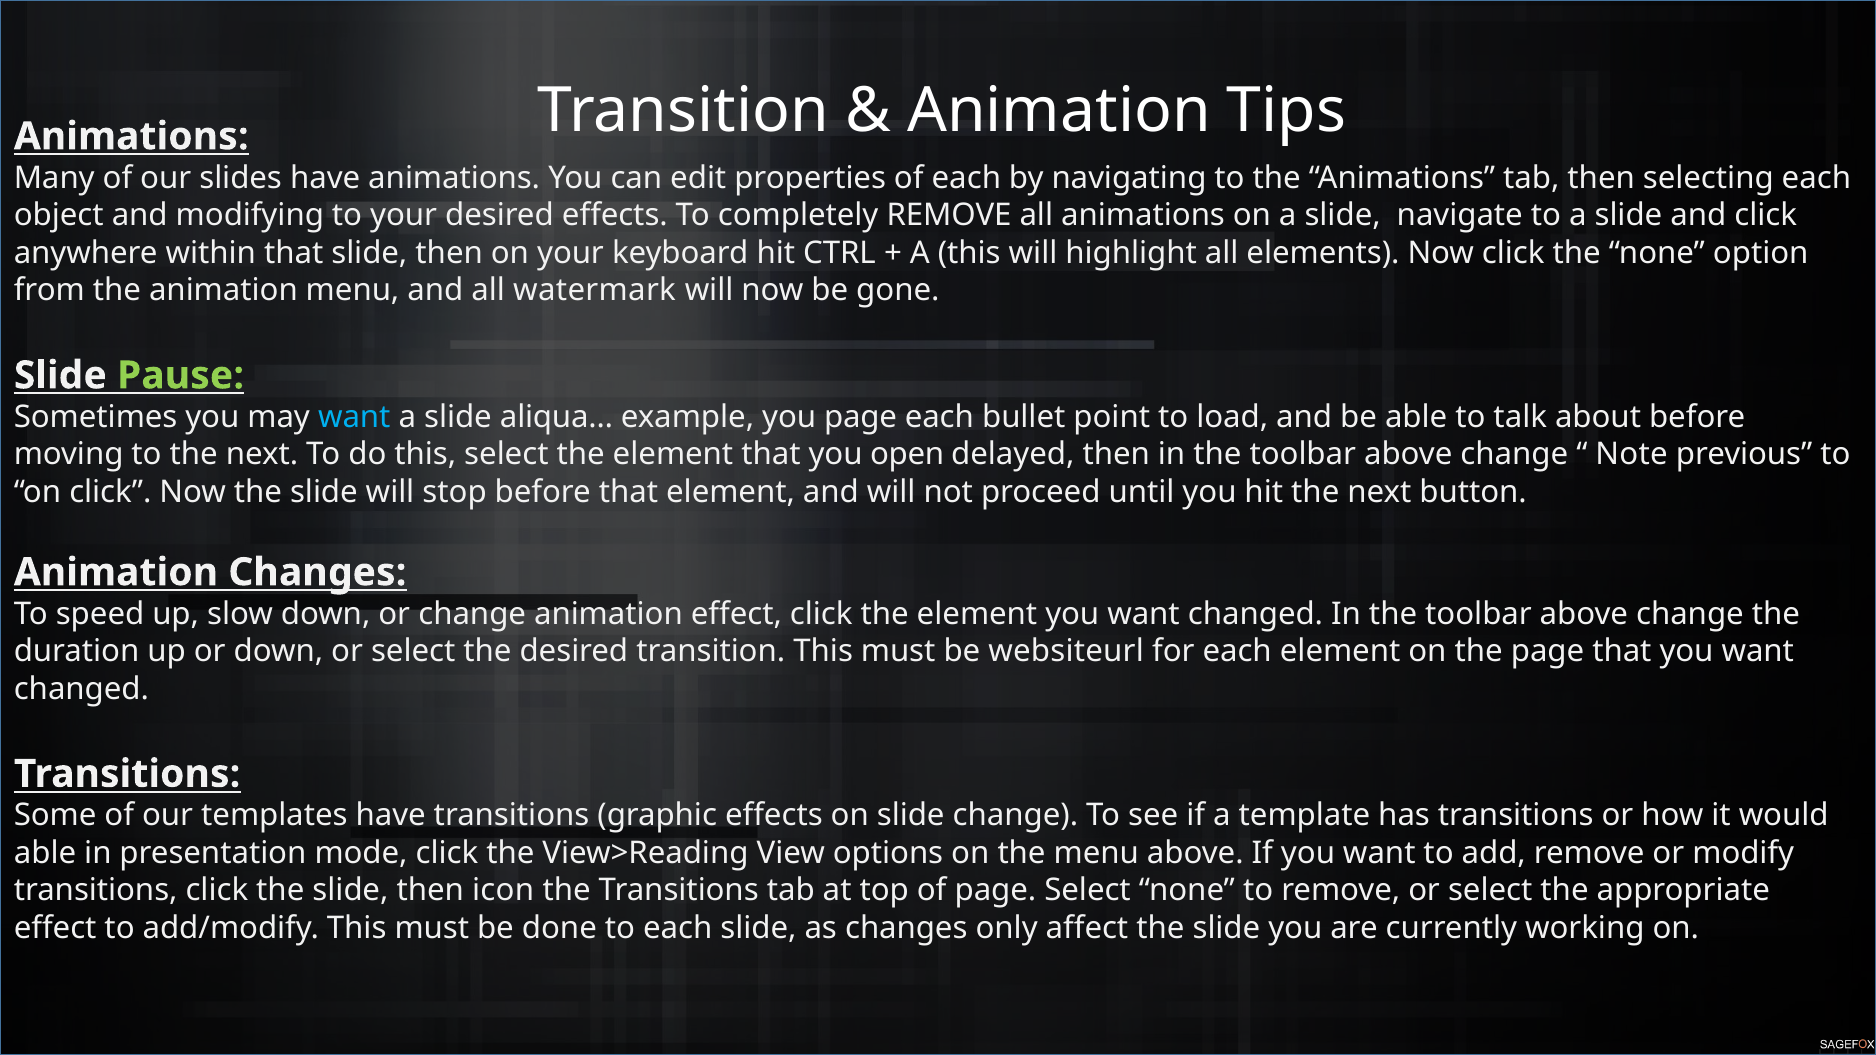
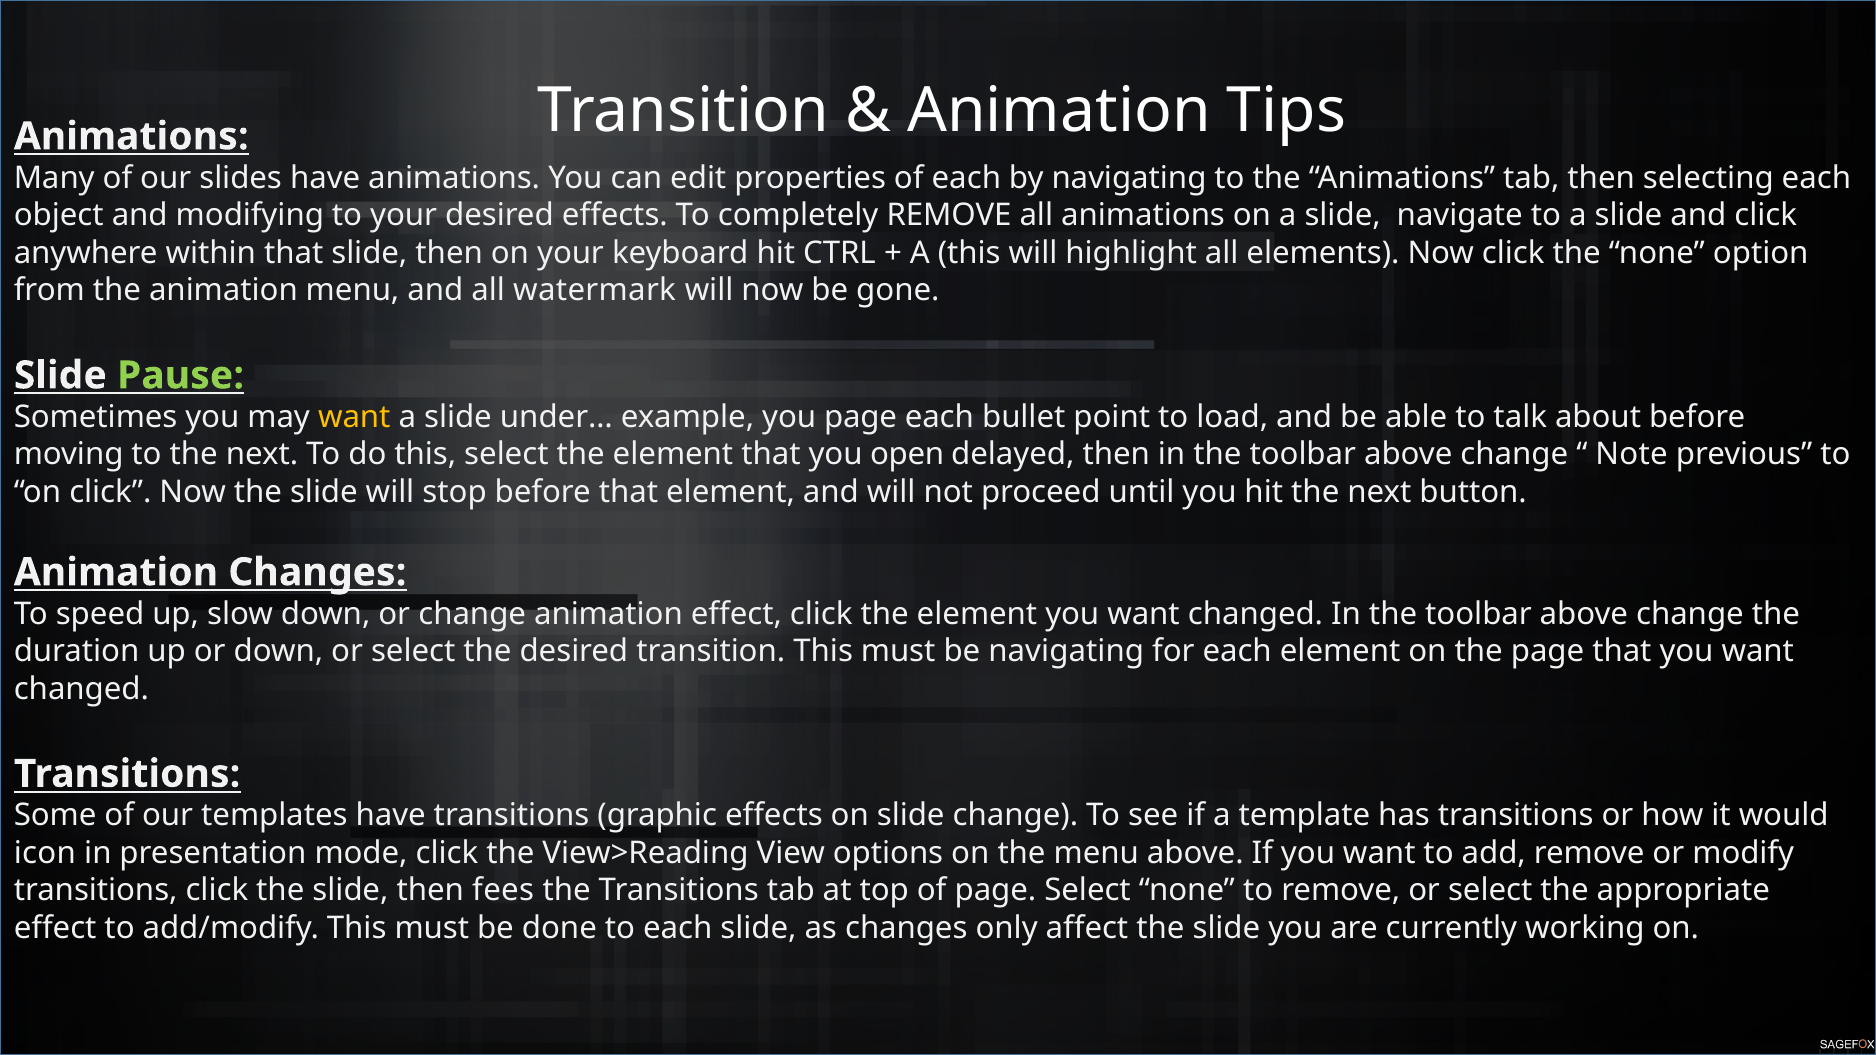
want colour: light blue -> yellow (354, 417)
aliqua…: aliqua… -> under… (556, 417)
be websiteurl: websiteurl -> navigating (1066, 652)
able: able -> icon (45, 853)
icon: icon -> fees (503, 891)
